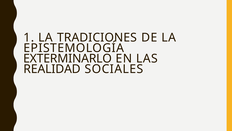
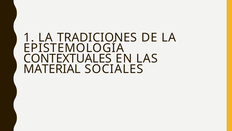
EXTERMINARLO: EXTERMINARLO -> CONTEXTUALES (68, 58)
REALIDAD: REALIDAD -> MATERIAL (52, 69)
